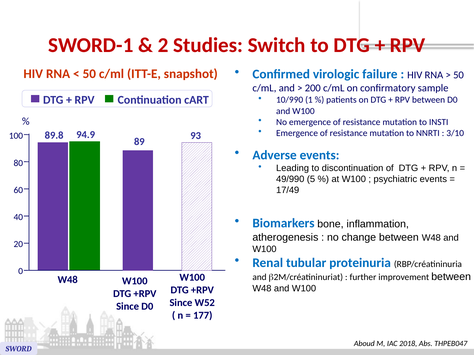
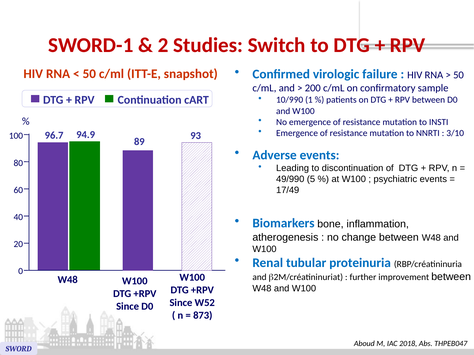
89.8: 89.8 -> 96.7 (54, 135)
177: 177 -> 873 (203, 316)
